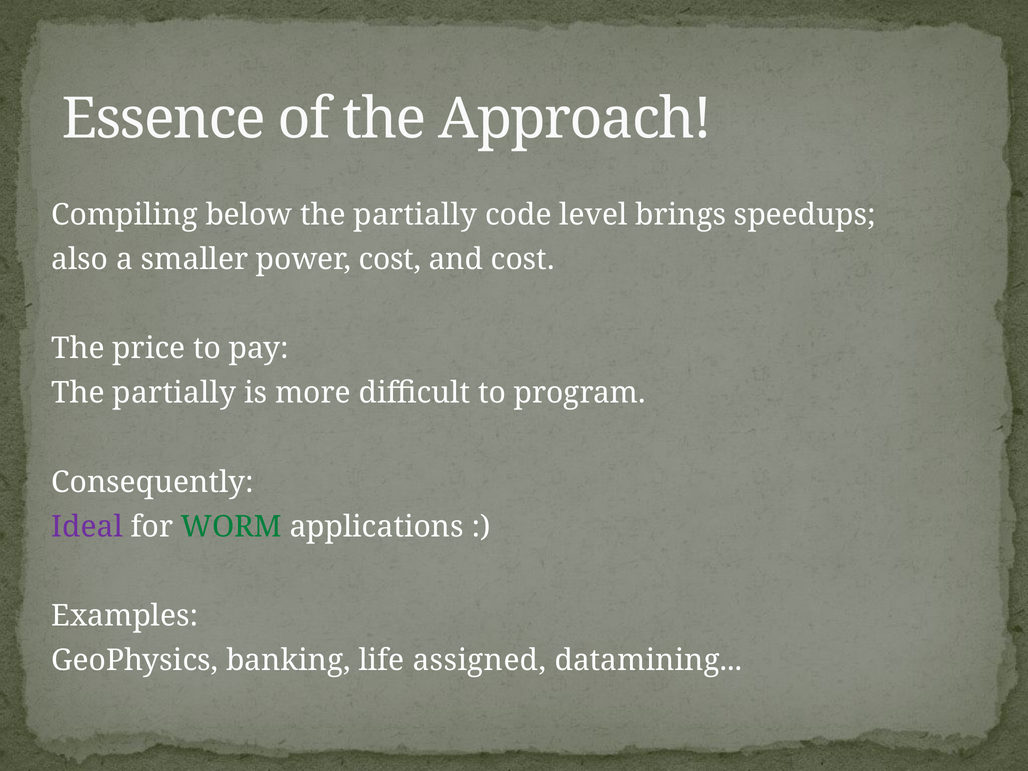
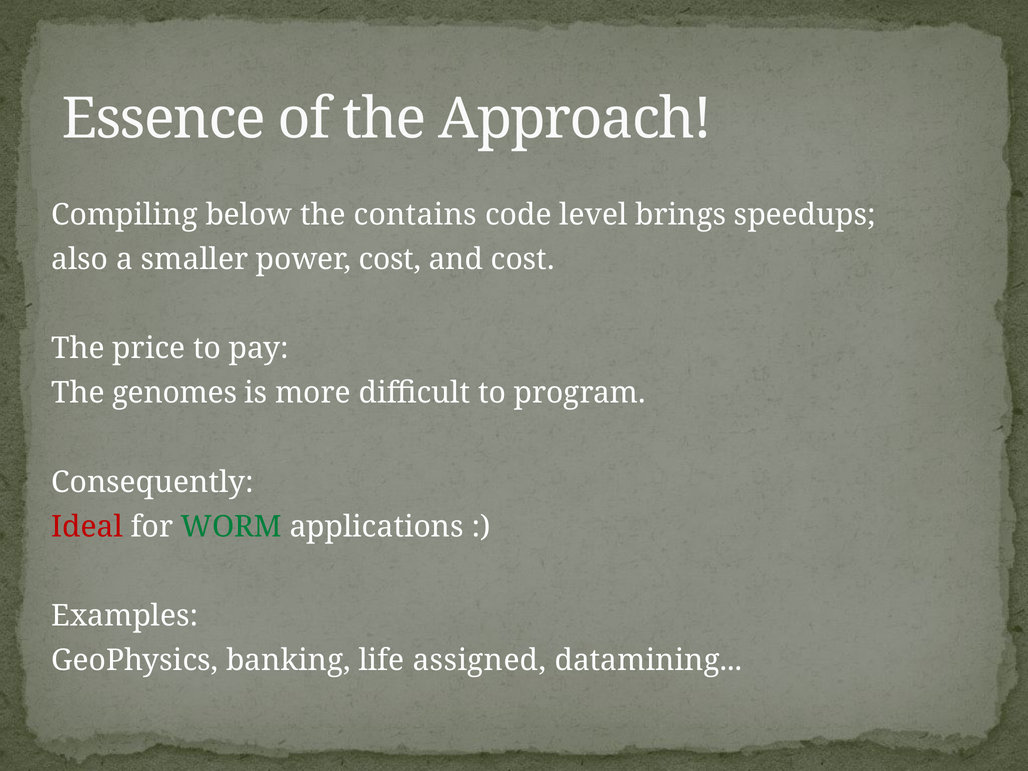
below the partially: partially -> contains (415, 215)
partially: partially -> genomes (175, 393)
Ideal colour: purple -> red (87, 527)
